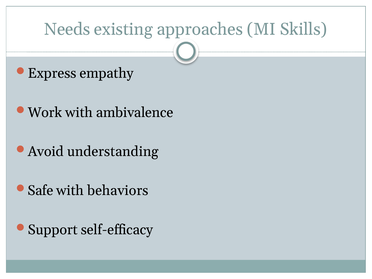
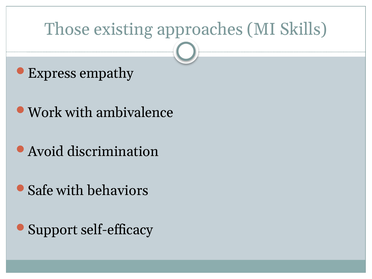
Needs: Needs -> Those (67, 29)
understanding: understanding -> discrimination (113, 152)
